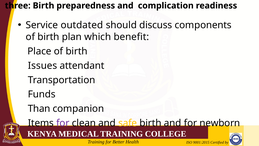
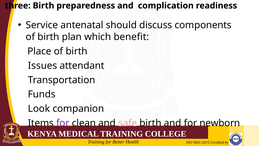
outdated: outdated -> antenatal (82, 25)
Than: Than -> Look (39, 109)
safe colour: yellow -> pink (128, 123)
